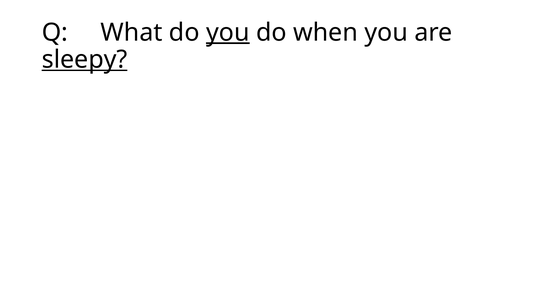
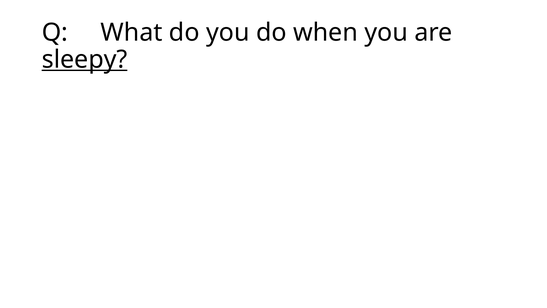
you underline: present -> none (228, 32)
